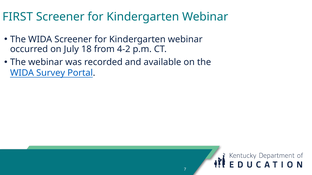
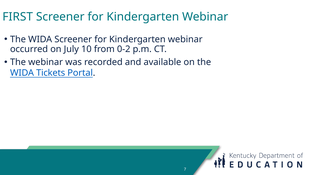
18: 18 -> 10 (86, 49)
4-2: 4-2 -> 0-2 (124, 49)
Survey: Survey -> Tickets (51, 73)
